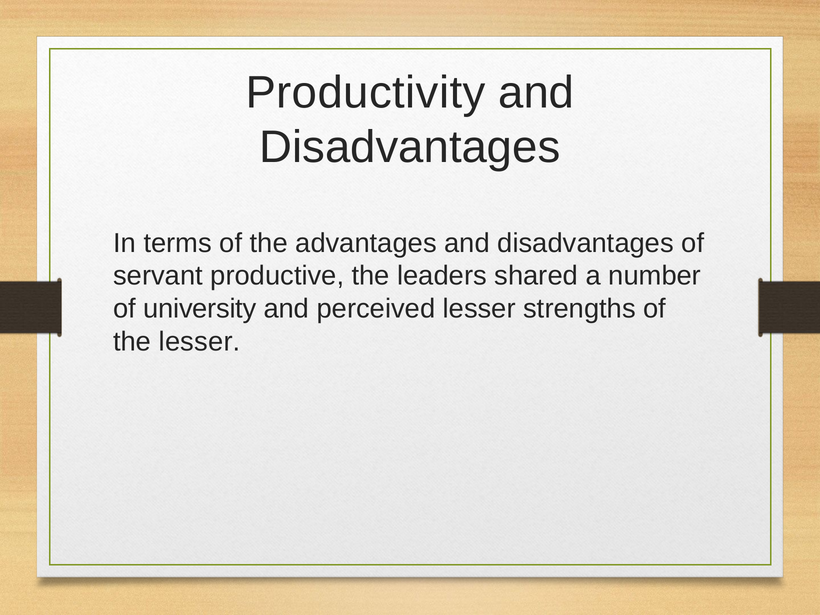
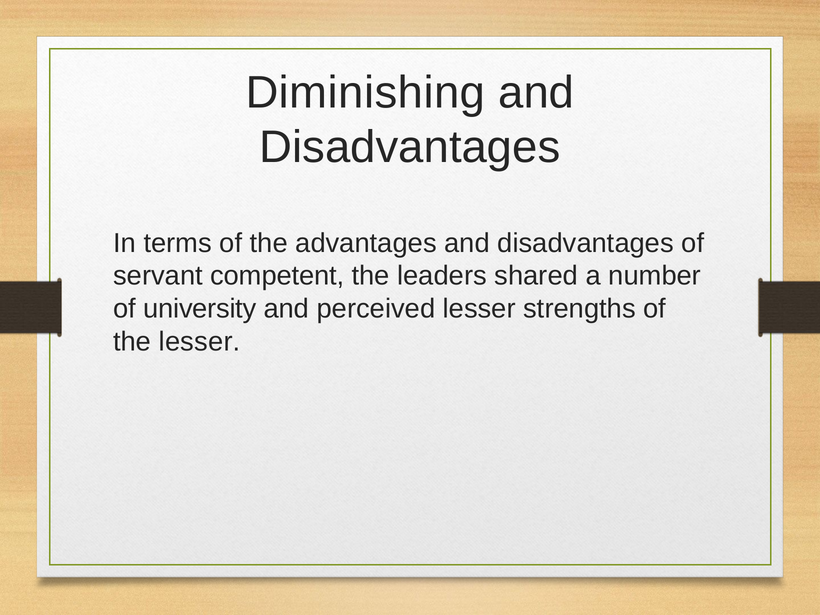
Productivity: Productivity -> Diminishing (365, 93)
productive: productive -> competent (277, 276)
